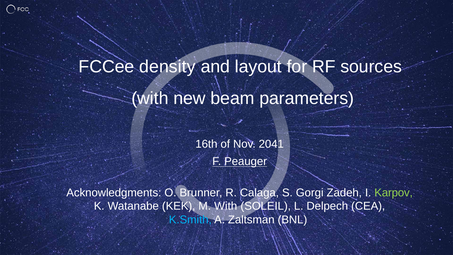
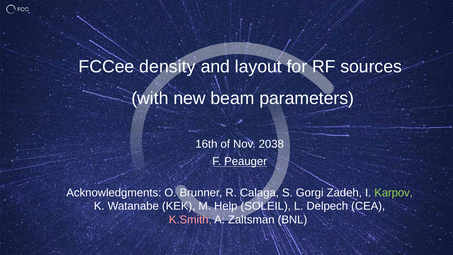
2041: 2041 -> 2038 (271, 144)
M With: With -> Help (226, 206)
K.Smith colour: light blue -> pink (190, 220)
